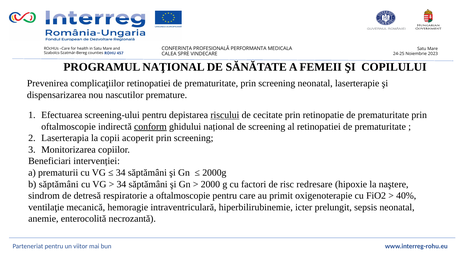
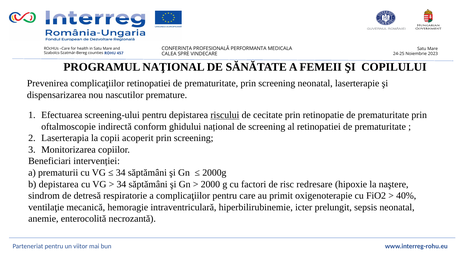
conform underline: present -> none (150, 127)
b săptămâni: săptămâni -> depistarea (59, 184)
a oftalmoscopie: oftalmoscopie -> complicaţiilor (183, 196)
